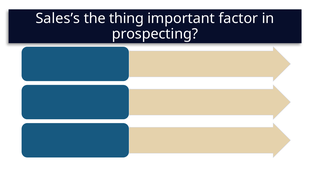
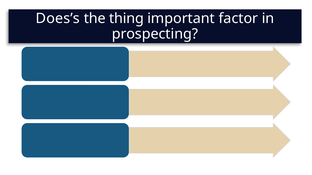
Sales’s: Sales’s -> Does’s (58, 18)
